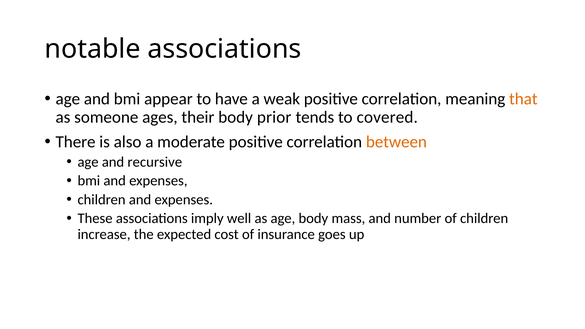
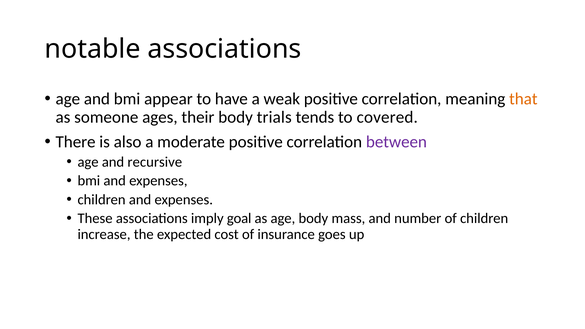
prior: prior -> trials (274, 117)
between colour: orange -> purple (396, 142)
well: well -> goal (239, 219)
